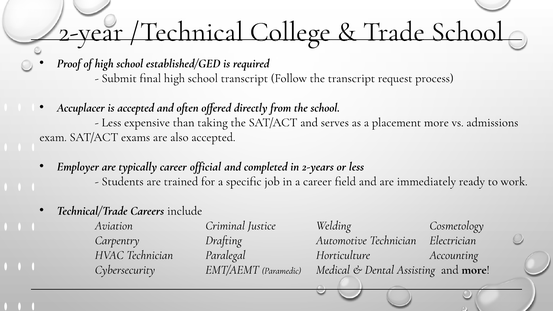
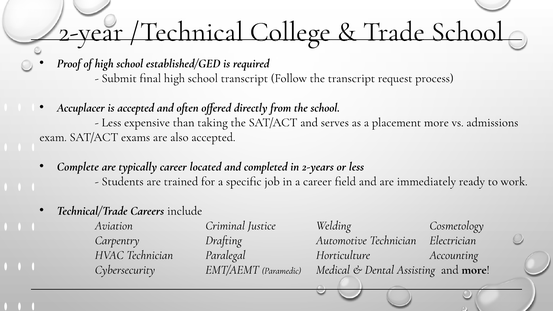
Employer: Employer -> Complete (78, 166)
official: official -> located (206, 166)
